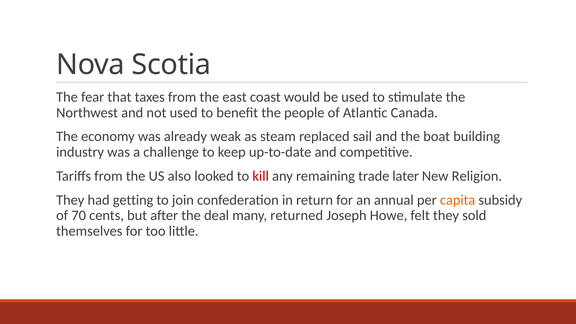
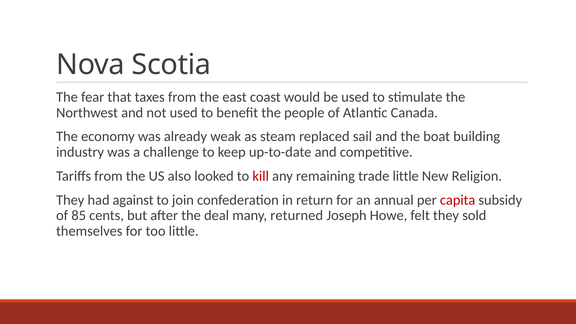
trade later: later -> little (406, 176)
getting: getting -> against (133, 200)
capita colour: orange -> red (458, 200)
70: 70 -> 85 (79, 216)
